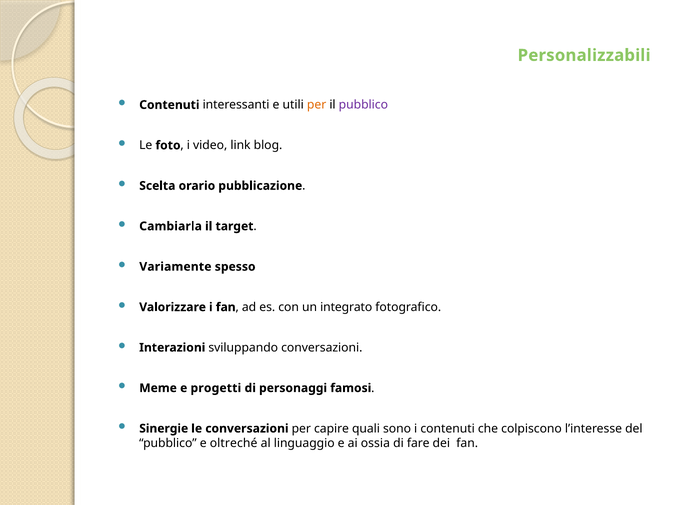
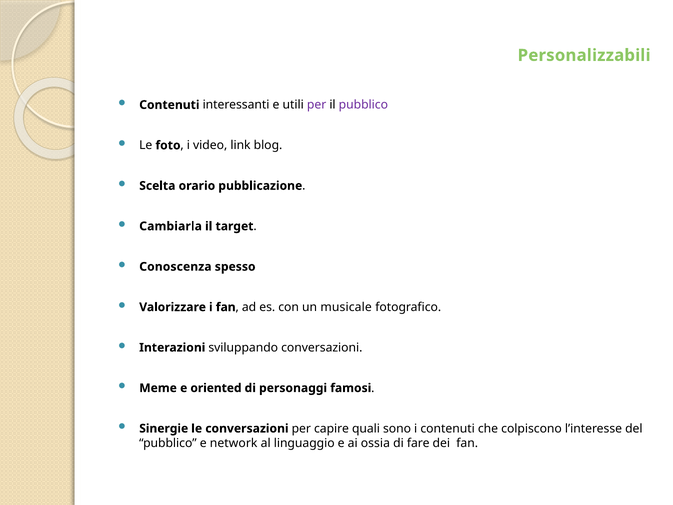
per colour: orange -> purple (317, 105)
Variamente: Variamente -> Conoscenza (175, 267)
integrato: integrato -> musicale (346, 307)
progetti: progetti -> oriented (216, 388)
oltreché: oltreché -> network (234, 443)
